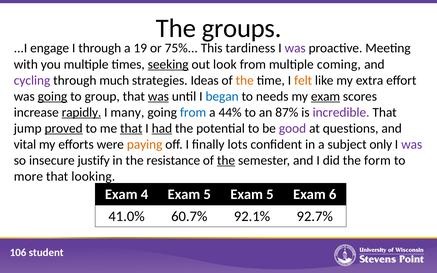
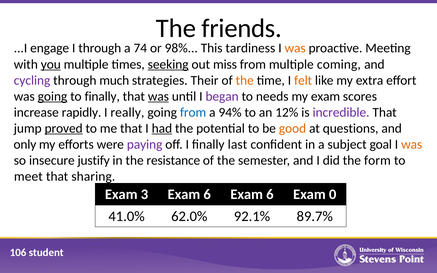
groups: groups -> friends (242, 28)
19: 19 -> 74 (140, 48)
75%: 75% -> 98% (181, 48)
was colour: purple -> orange (295, 48)
you underline: none -> present (51, 64)
look: look -> miss (225, 64)
Ideas: Ideas -> Their (205, 80)
to group: group -> finally (102, 96)
began colour: blue -> purple (222, 96)
exam underline: present -> none (326, 96)
rapidly underline: present -> none (82, 112)
many: many -> really (127, 112)
44%: 44% -> 94% (230, 112)
87%: 87% -> 12% (287, 112)
that underline: present -> none (131, 128)
good colour: purple -> orange (292, 128)
vital: vital -> only (25, 144)
paying colour: orange -> purple (145, 144)
lots: lots -> last (238, 144)
only: only -> goal (381, 144)
was colour: purple -> orange (412, 144)
the underline: present -> none (226, 160)
more: more -> meet (28, 176)
looking: looking -> sharing (93, 176)
4: 4 -> 3 (144, 194)
5: 5 -> 6 (207, 194)
5: 5 -> 6 (270, 194)
6: 6 -> 0 (333, 194)
60.7%: 60.7% -> 62.0% (189, 216)
92.7%: 92.7% -> 89.7% (315, 216)
